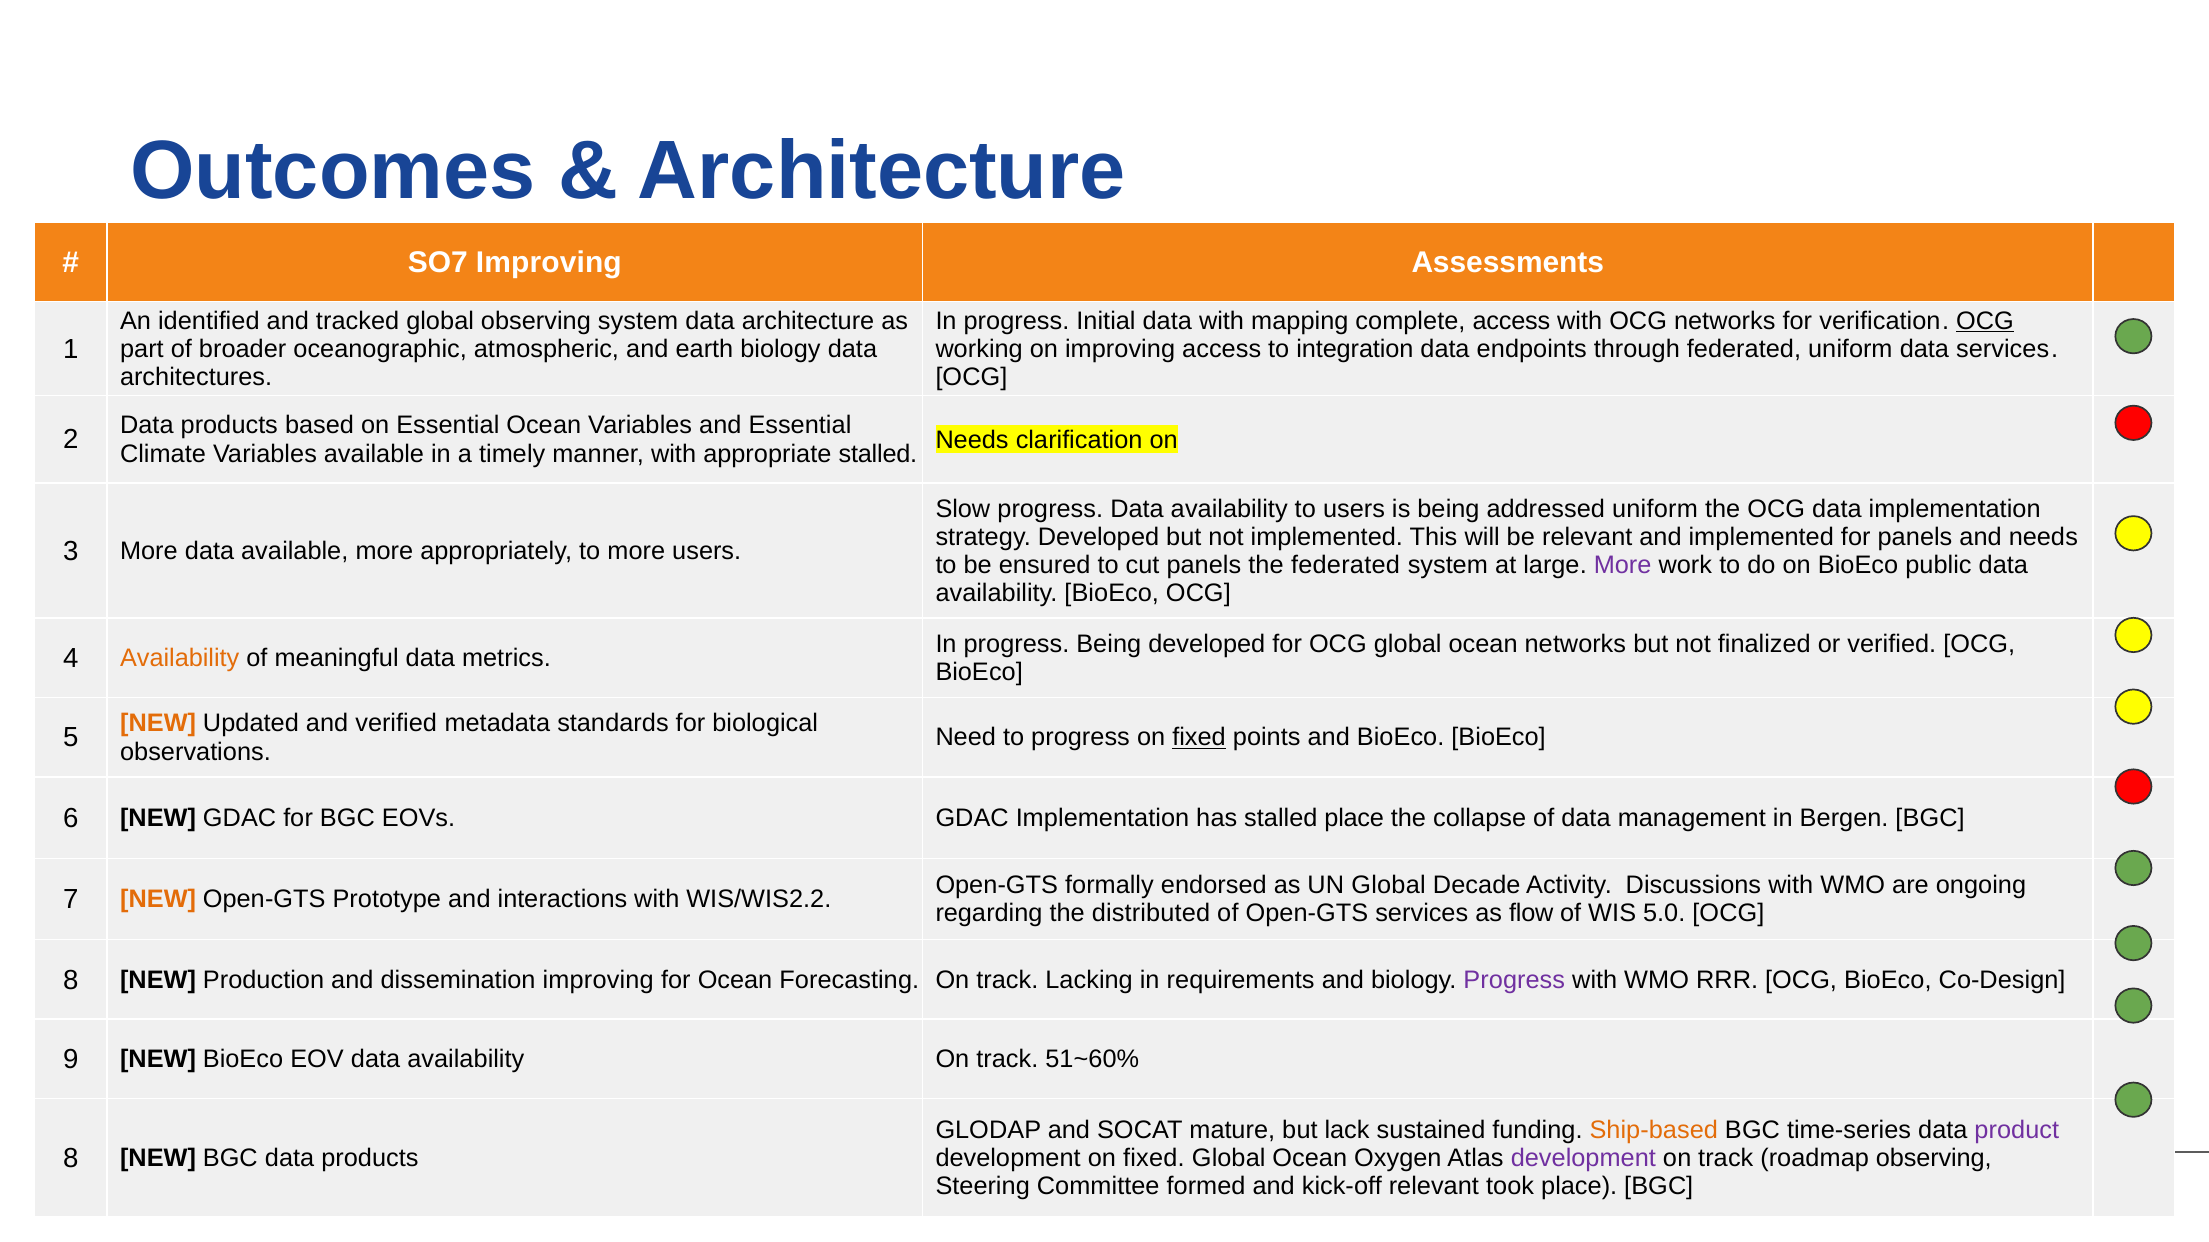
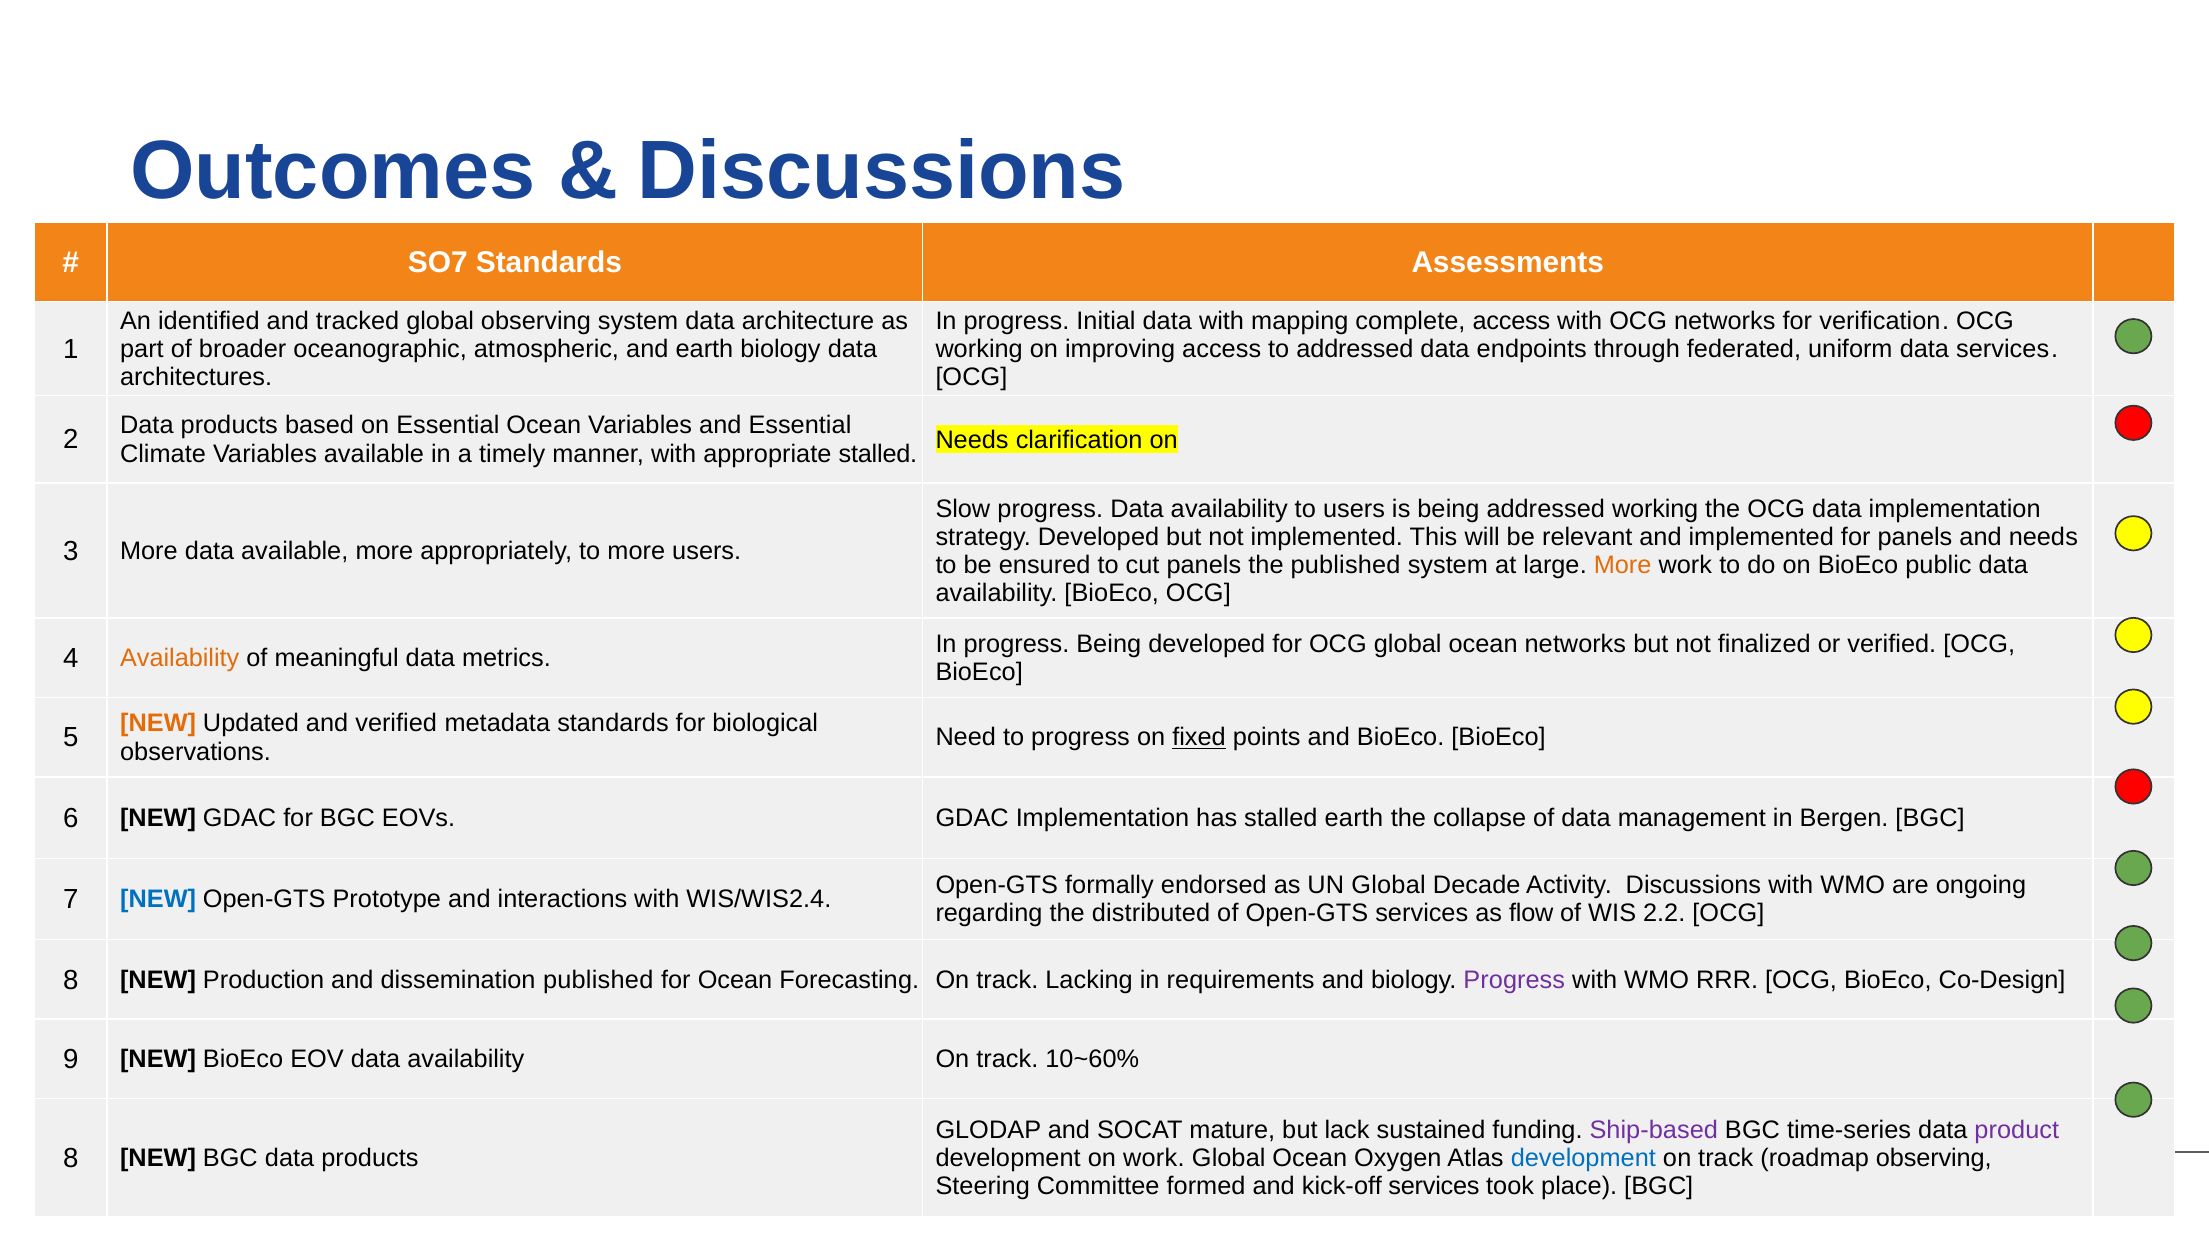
Architecture: Architecture -> Discussions (882, 171)
SO7 Improving: Improving -> Standards (549, 262)
OCG underline: present -> none (1985, 321)
to integration: integration -> addressed (1355, 349)
addressed uniform: uniform -> working (1655, 509)
the federated: federated -> published (1346, 565)
More colour: purple -> orange (1623, 565)
stalled place: place -> earth (1354, 818)
NEW colour: orange -> blue (158, 900)
WIS/WIS2.2: WIS/WIS2.2 -> WIS/WIS2.4 (759, 900)
5.0: 5.0 -> 2.2 (1664, 914)
dissemination improving: improving -> published (598, 980)
51~60%: 51~60% -> 10~60% (1092, 1060)
Ship-based colour: orange -> purple (1654, 1131)
development on fixed: fixed -> work (1154, 1159)
development colour: purple -> blue (1583, 1159)
kick-off relevant: relevant -> services (1434, 1187)
